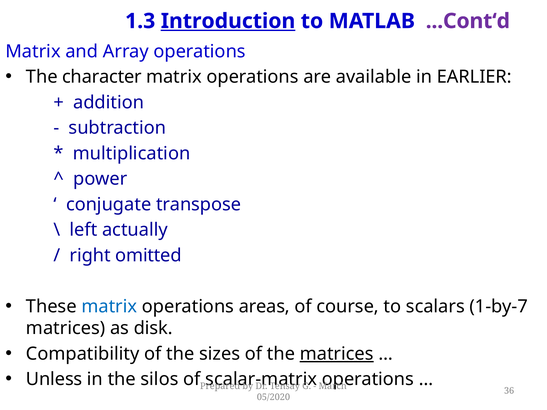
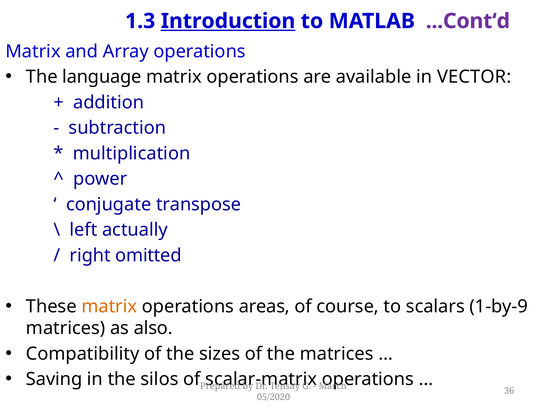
character: character -> language (102, 77)
EARLIER: EARLIER -> VECTOR (474, 77)
matrix colour: blue -> orange (109, 307)
1-by-7: 1-by-7 -> 1-by-9 (499, 307)
disk: disk -> also (153, 328)
matrices underline: present -> none (337, 354)
Unless: Unless -> Saving (54, 380)
